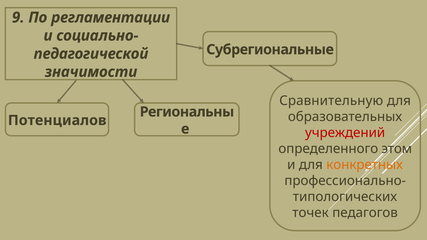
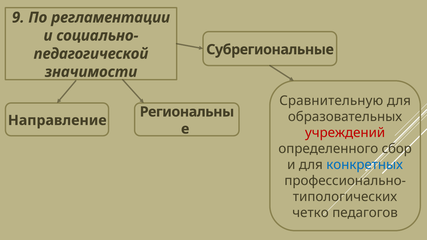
Потенциалов: Потенциалов -> Направление (57, 120)
этом: этом -> сбор (397, 149)
конкретных colour: orange -> blue (365, 165)
точек: точек -> четко (311, 213)
